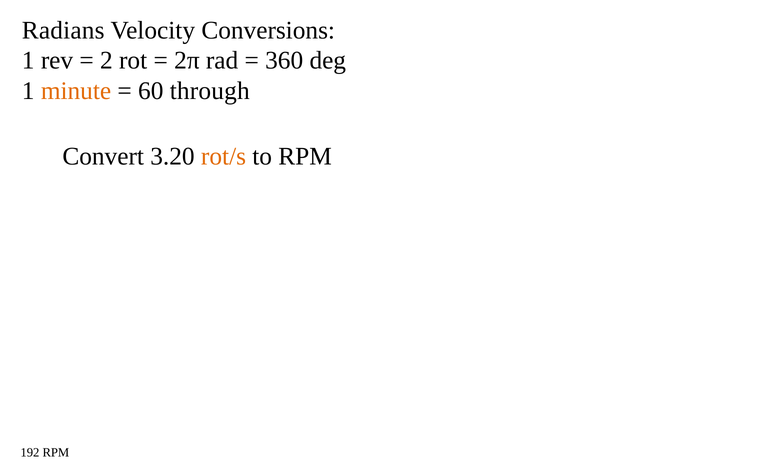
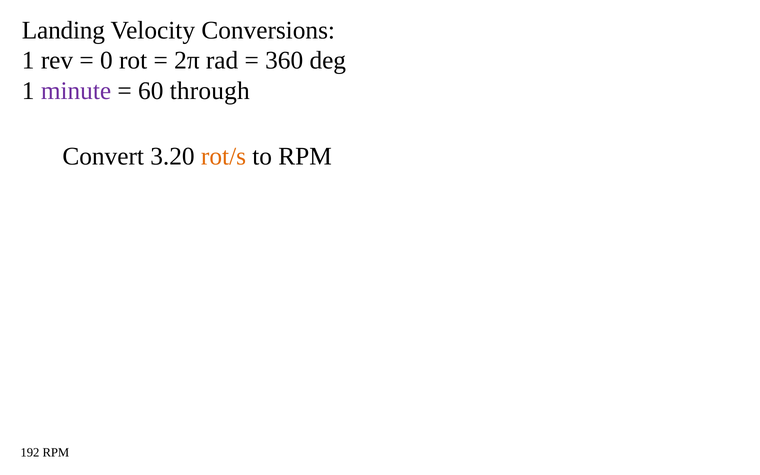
Radians: Radians -> Landing (63, 30)
2: 2 -> 0 (106, 61)
minute colour: orange -> purple (76, 91)
